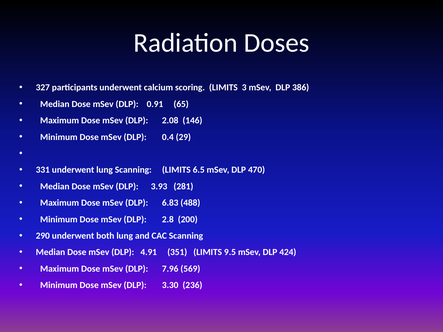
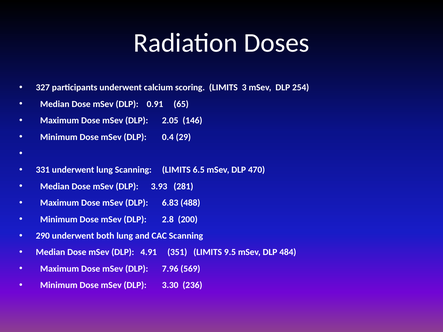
386: 386 -> 254 (301, 88)
2.08: 2.08 -> 2.05 (170, 121)
424: 424 -> 484 (288, 252)
